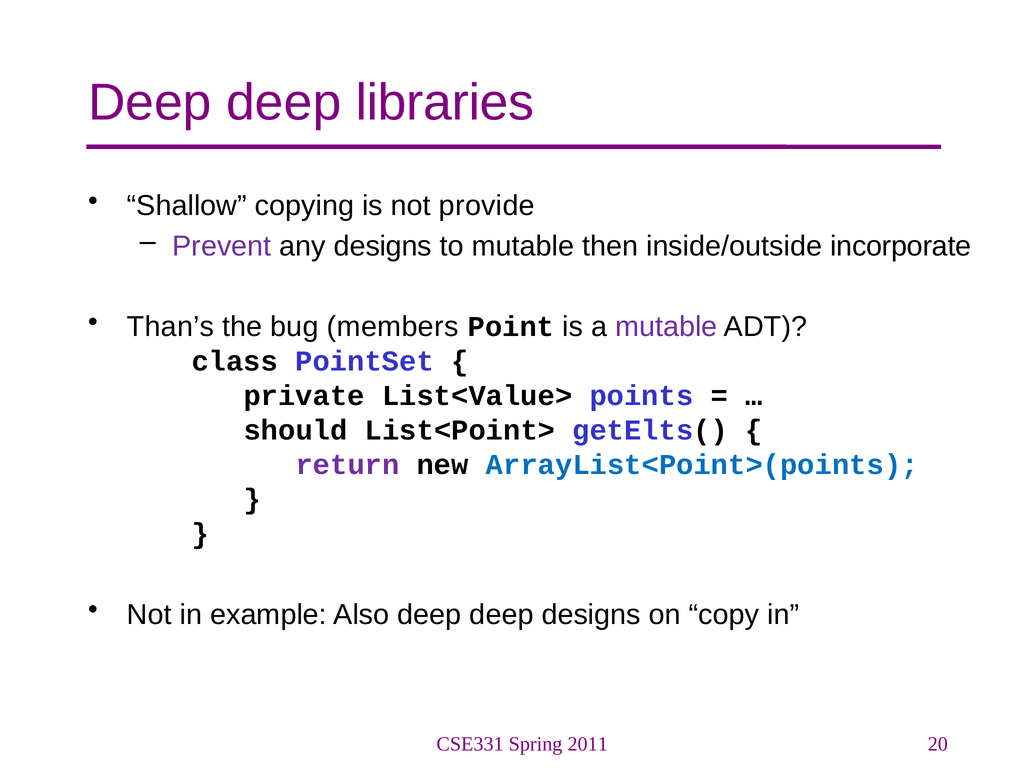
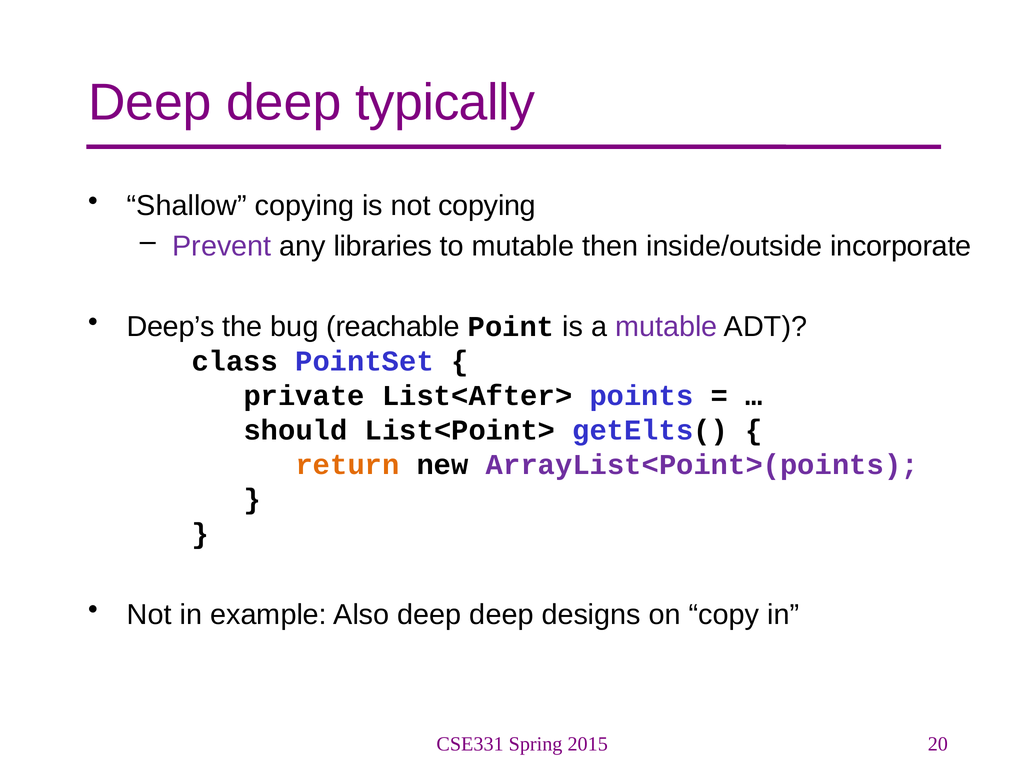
libraries: libraries -> typically (445, 103)
not provide: provide -> copying (487, 206)
any designs: designs -> libraries (383, 246)
Than’s: Than’s -> Deep’s (171, 327)
members: members -> reachable (393, 327)
List<Value>: List<Value> -> List<After> (477, 396)
return colour: purple -> orange (347, 465)
ArrayList<Point>(points colour: blue -> purple (702, 465)
2011: 2011 -> 2015 (588, 744)
